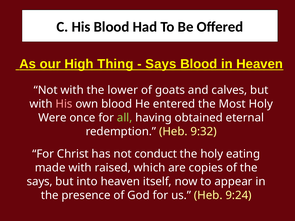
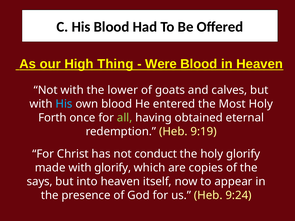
Says: Says -> Were (161, 64)
His colour: pink -> light blue (64, 104)
Were: Were -> Forth (52, 118)
9:32: 9:32 -> 9:19 (204, 132)
holy eating: eating -> glorify (243, 154)
with raised: raised -> glorify (113, 168)
